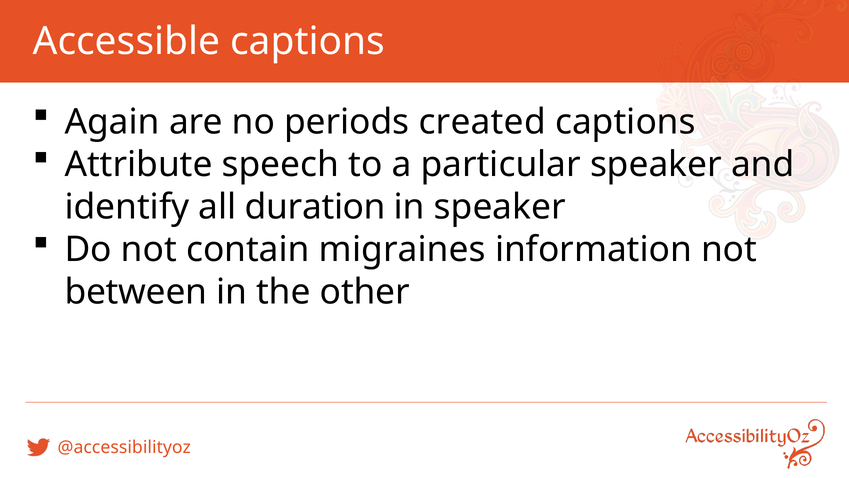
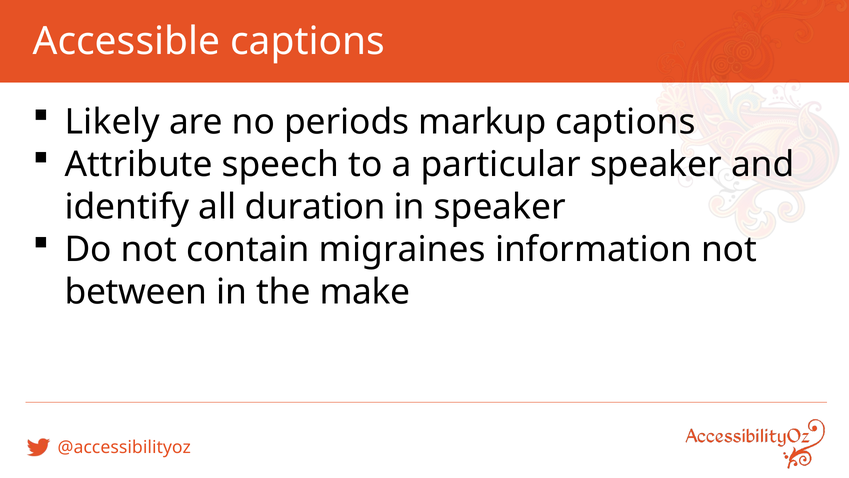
Again: Again -> Likely (112, 122)
created: created -> markup (482, 122)
other: other -> make (365, 292)
